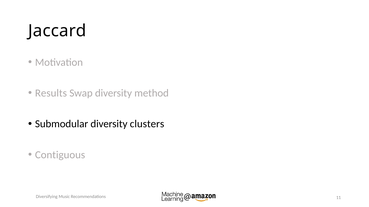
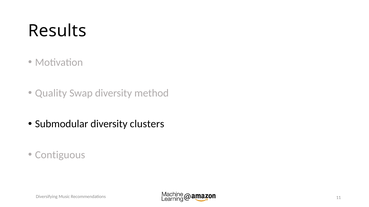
Jaccard: Jaccard -> Results (57, 31)
Results: Results -> Quality (51, 93)
